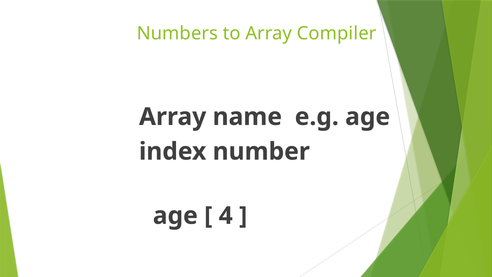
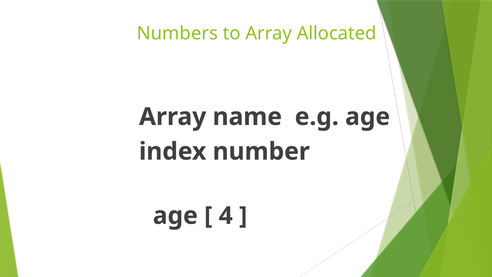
Compiler: Compiler -> Allocated (337, 33)
